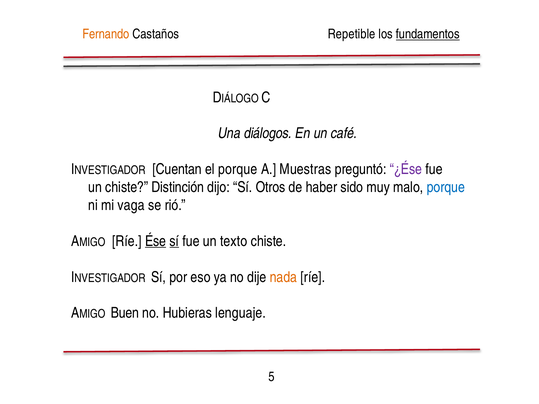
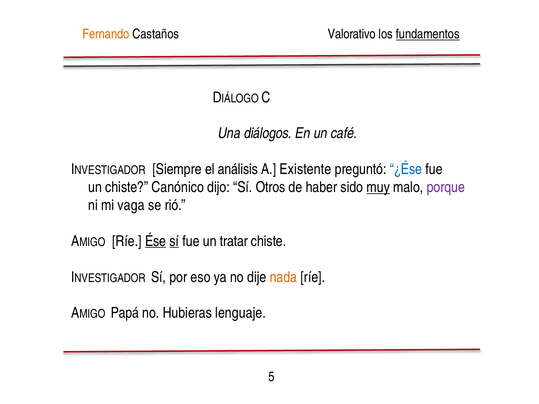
Repetible: Repetible -> Valorativo (352, 34)
Cuentan: Cuentan -> Siempre (177, 169)
el porque: porque -> análisis (238, 169)
Muestras: Muestras -> Existente (305, 169)
¿Ése colour: purple -> blue (406, 169)
Distinción: Distinción -> Canónico (178, 187)
muy underline: none -> present (378, 187)
porque colour: blue -> purple (446, 187)
texto: texto -> tratar (234, 241)
Buen: Buen -> Papá (125, 313)
